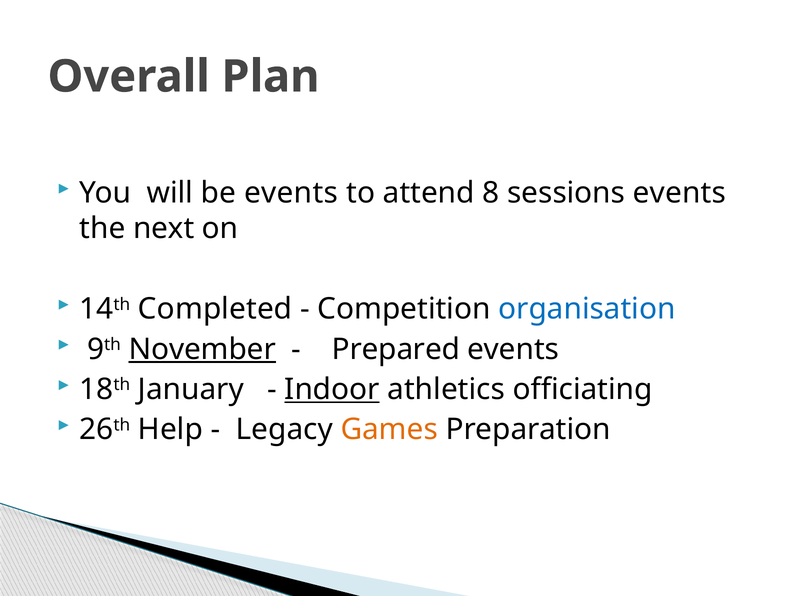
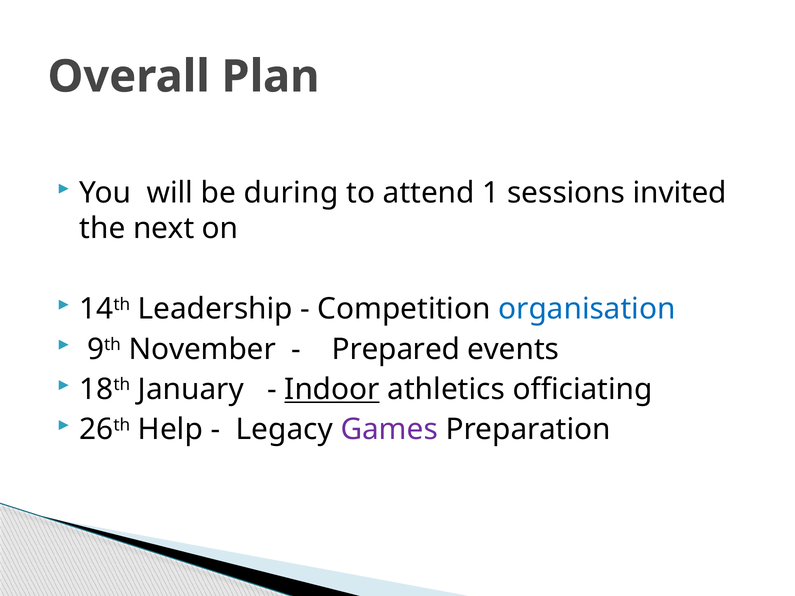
be events: events -> during (291, 193)
8: 8 -> 1 (491, 193)
sessions events: events -> invited (680, 193)
Completed: Completed -> Leadership (215, 309)
November underline: present -> none (202, 349)
Games colour: orange -> purple (389, 430)
